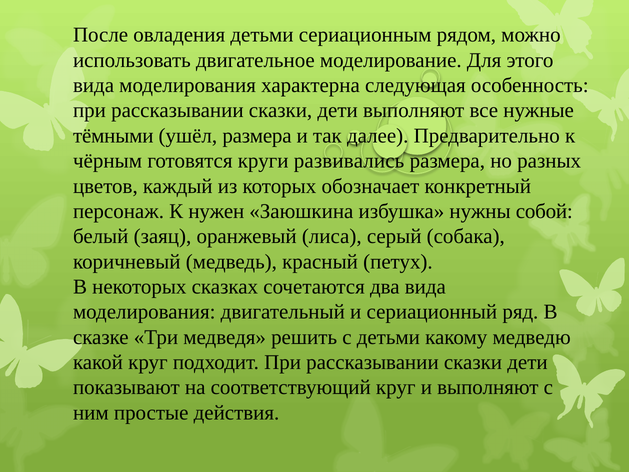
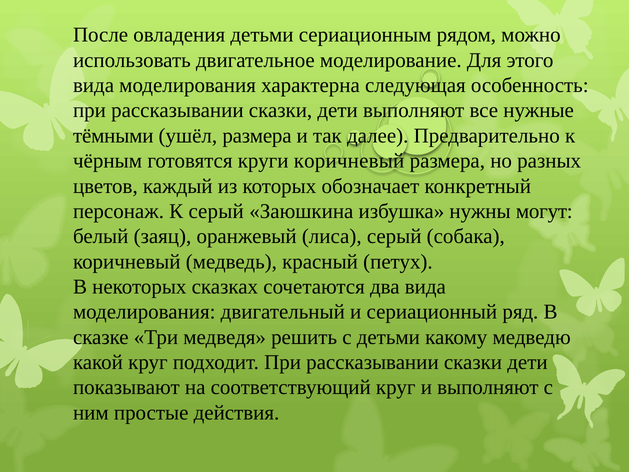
круги развивались: развивались -> коричневый (349, 161)
К нужен: нужен -> серый (216, 211)
собой: собой -> могут (544, 211)
